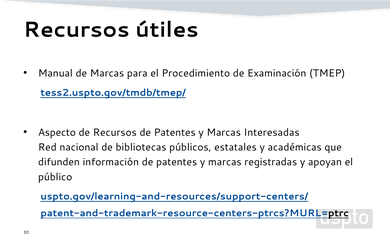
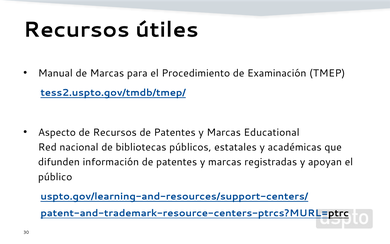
Interesadas: Interesadas -> Educational (272, 132)
